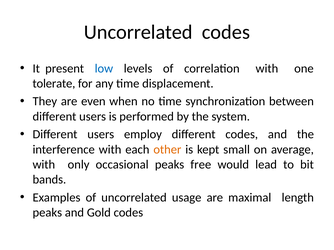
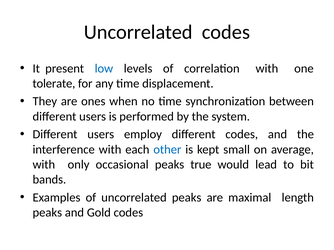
even: even -> ones (93, 102)
other colour: orange -> blue (167, 150)
free: free -> true (201, 165)
uncorrelated usage: usage -> peaks (187, 198)
